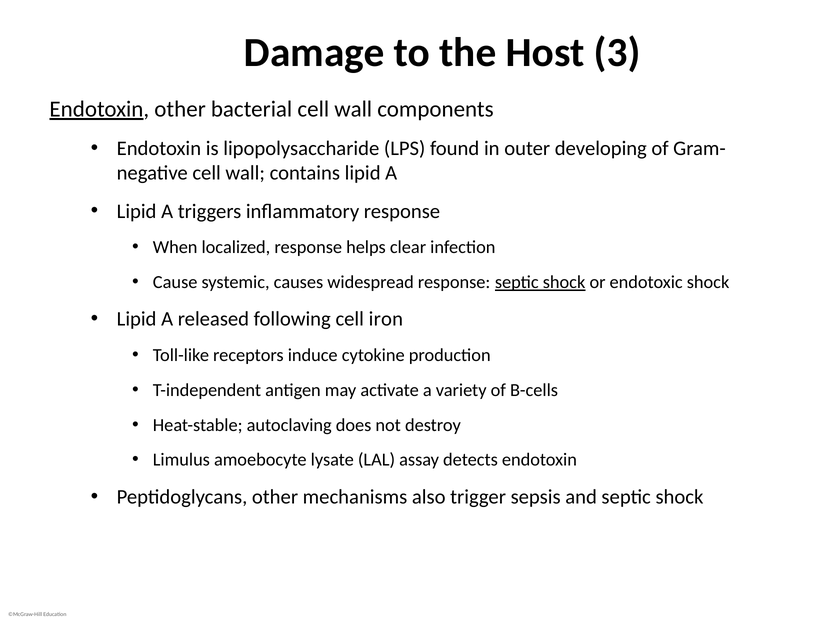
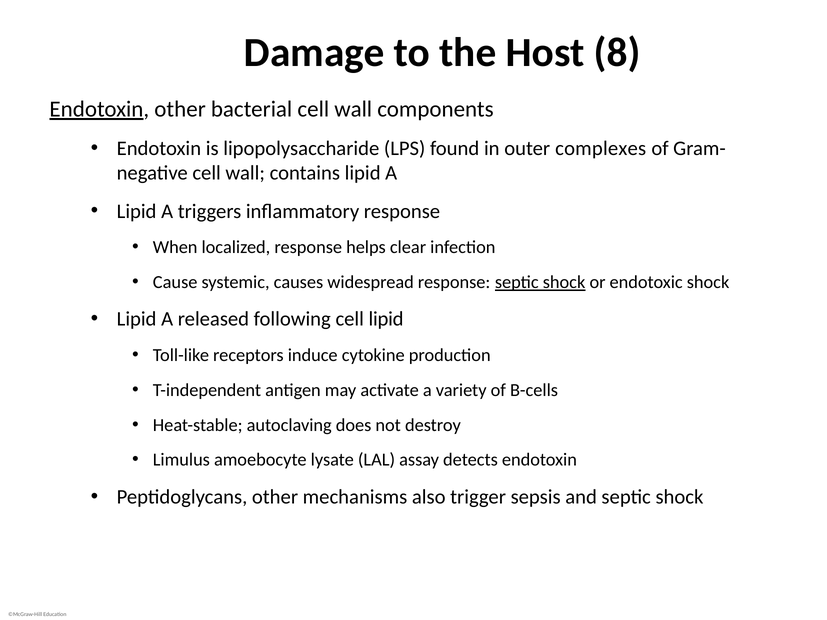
3: 3 -> 8 (617, 52)
developing: developing -> complexes (601, 148)
cell iron: iron -> lipid (386, 319)
